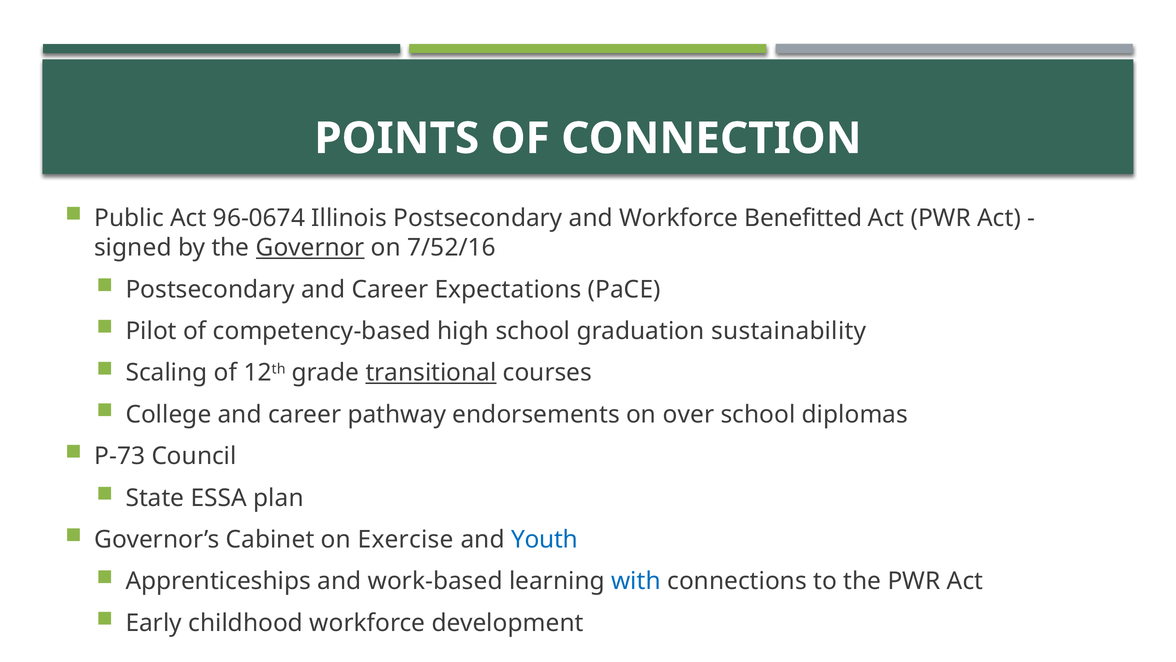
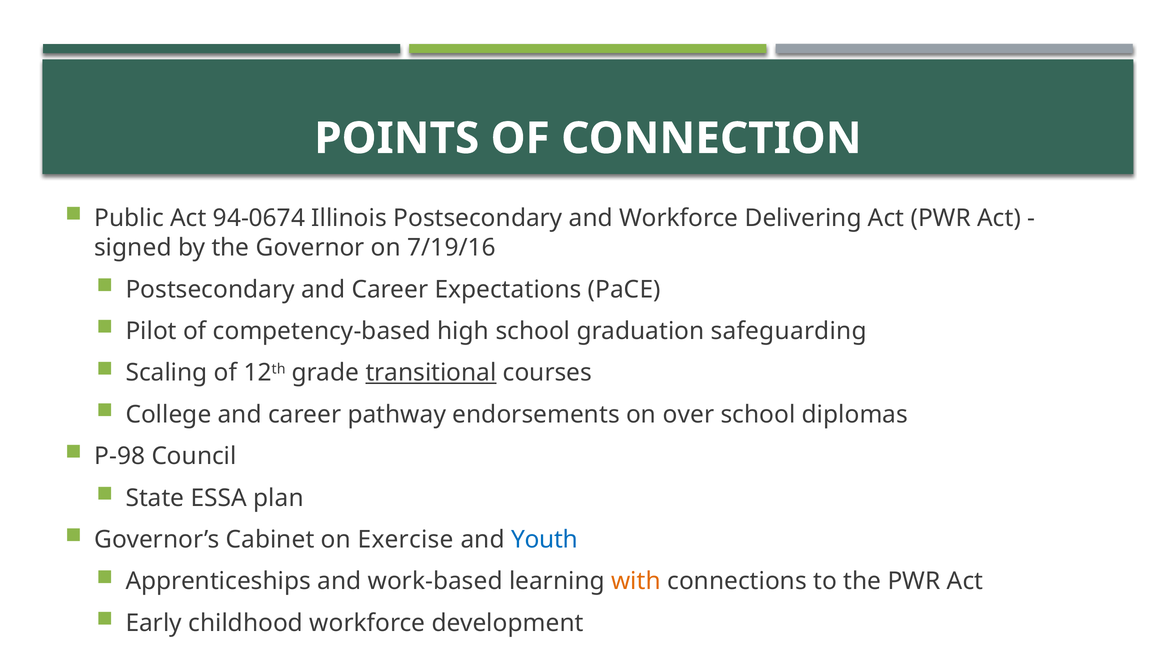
96-0674: 96-0674 -> 94-0674 (259, 218)
Benefitted: Benefitted -> Delivering (803, 218)
Governor underline: present -> none (310, 248)
7/52/16: 7/52/16 -> 7/19/16 (452, 248)
sustainability: sustainability -> safeguarding (789, 331)
P-73: P-73 -> P-98 (120, 456)
with colour: blue -> orange (636, 581)
